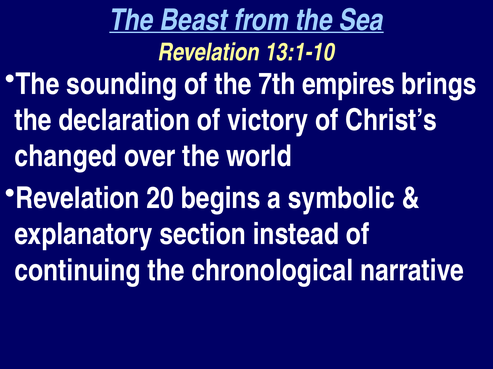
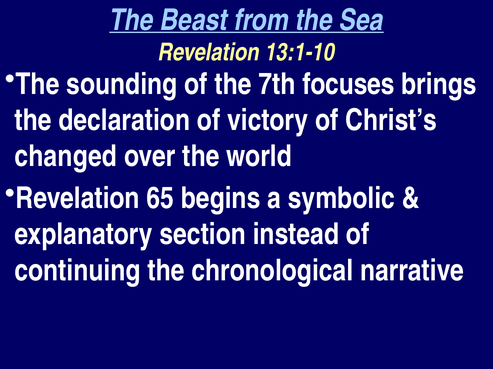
empires: empires -> focuses (348, 84)
20: 20 -> 65 (160, 199)
